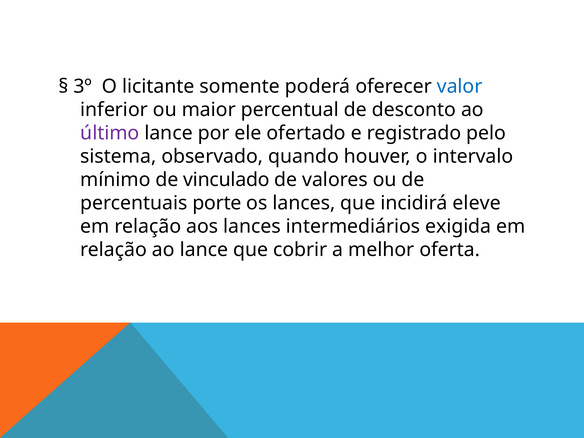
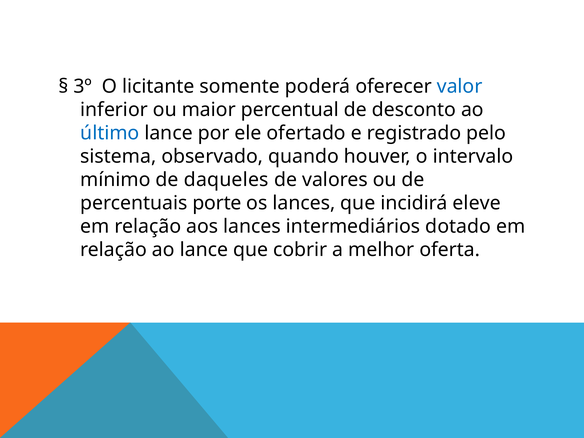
último colour: purple -> blue (110, 133)
vinculado: vinculado -> daqueles (226, 180)
exigida: exigida -> dotado (458, 226)
